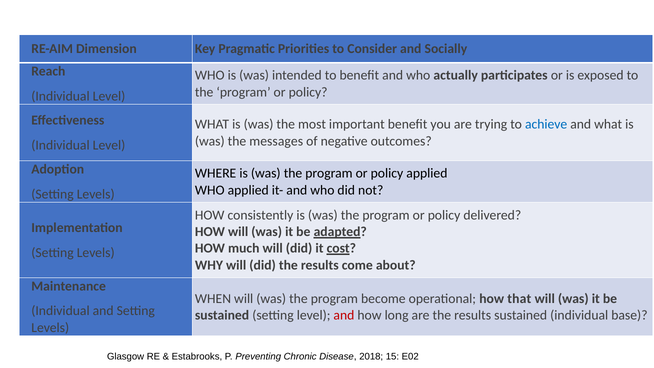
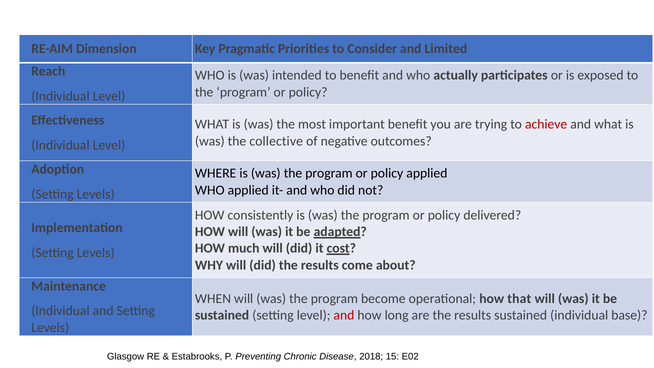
Socially: Socially -> Limited (446, 49)
achieve colour: blue -> red (546, 124)
messages: messages -> collective (276, 141)
